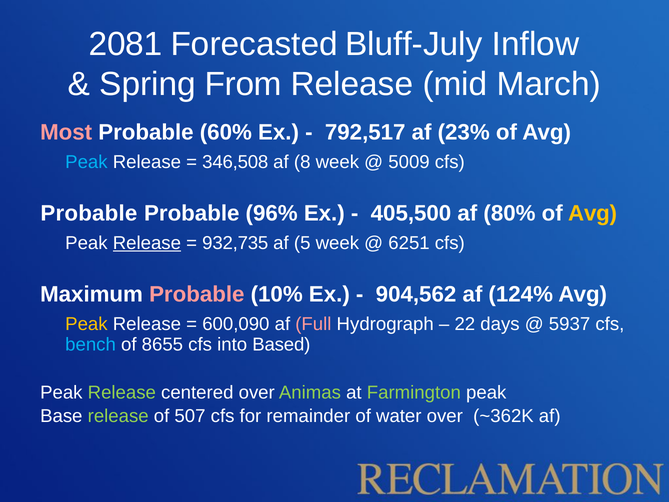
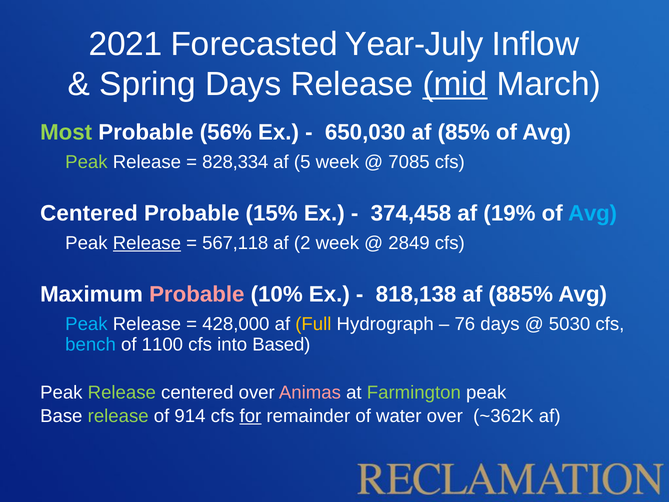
2081: 2081 -> 2021 (126, 44)
Bluff-July: Bluff-July -> Year-July (414, 44)
Spring From: From -> Days (243, 84)
mid underline: none -> present (455, 84)
Most colour: pink -> light green (66, 132)
60%: 60% -> 56% (226, 132)
792,517: 792,517 -> 650,030 (365, 132)
23%: 23% -> 85% (464, 132)
Peak colour: light blue -> light green (86, 162)
346,508: 346,508 -> 828,334 (235, 162)
8: 8 -> 5 (302, 162)
5009: 5009 -> 7085 (409, 162)
Probable: Probable -> Centered (89, 213)
96%: 96% -> 15% (272, 213)
405,500: 405,500 -> 374,458 (411, 213)
80%: 80% -> 19% (510, 213)
Avg colour: yellow -> light blue (593, 213)
932,735: 932,735 -> 567,118 (235, 243)
5: 5 -> 2 (302, 243)
6251: 6251 -> 2849 (409, 243)
904,562: 904,562 -> 818,138 (416, 294)
124%: 124% -> 885% (521, 294)
Peak colour: yellow -> light blue (86, 324)
600,090: 600,090 -> 428,000 (236, 324)
Full colour: pink -> yellow (313, 324)
22: 22 -> 76 (465, 324)
5937: 5937 -> 5030 (570, 324)
8655: 8655 -> 1100 (162, 345)
Animas colour: light green -> pink (310, 392)
507: 507 -> 914 (190, 416)
for underline: none -> present (250, 416)
